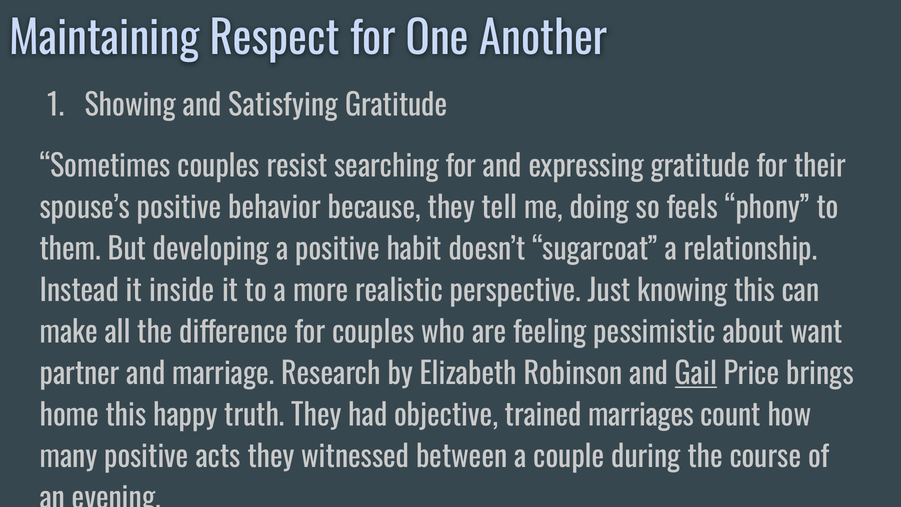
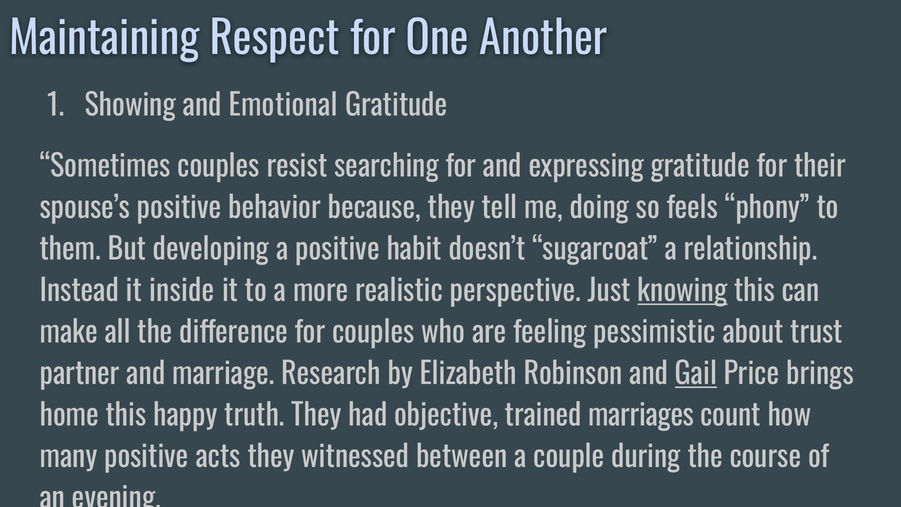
Satisfying: Satisfying -> Emotional (283, 106)
knowing underline: none -> present (682, 291)
want: want -> trust (816, 333)
